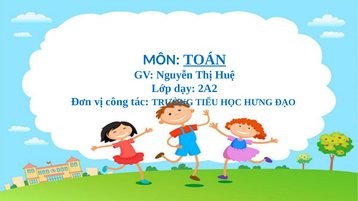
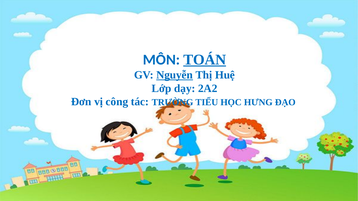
Nguyễn underline: none -> present (175, 75)
